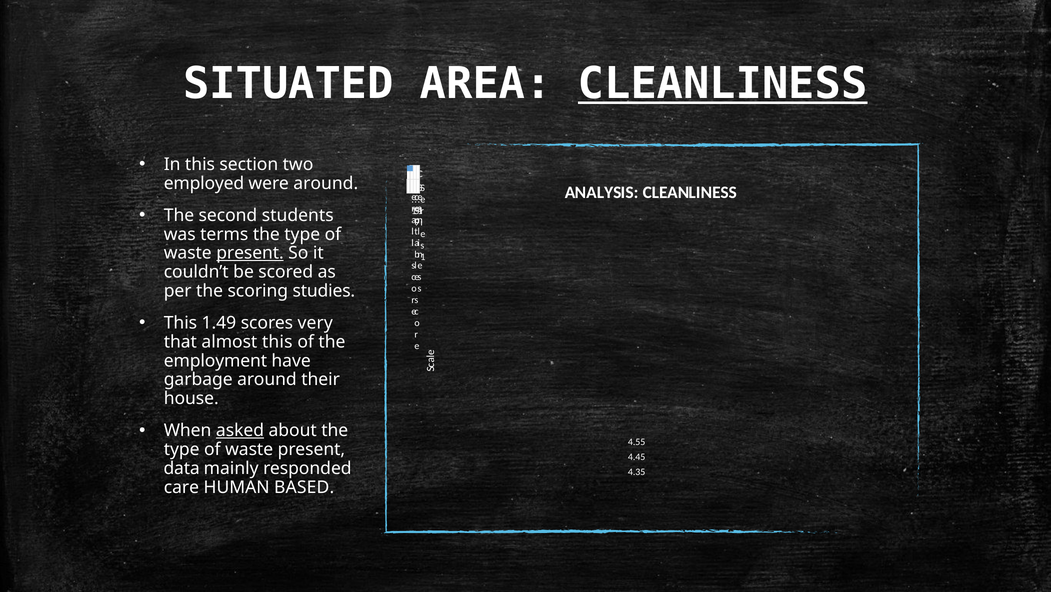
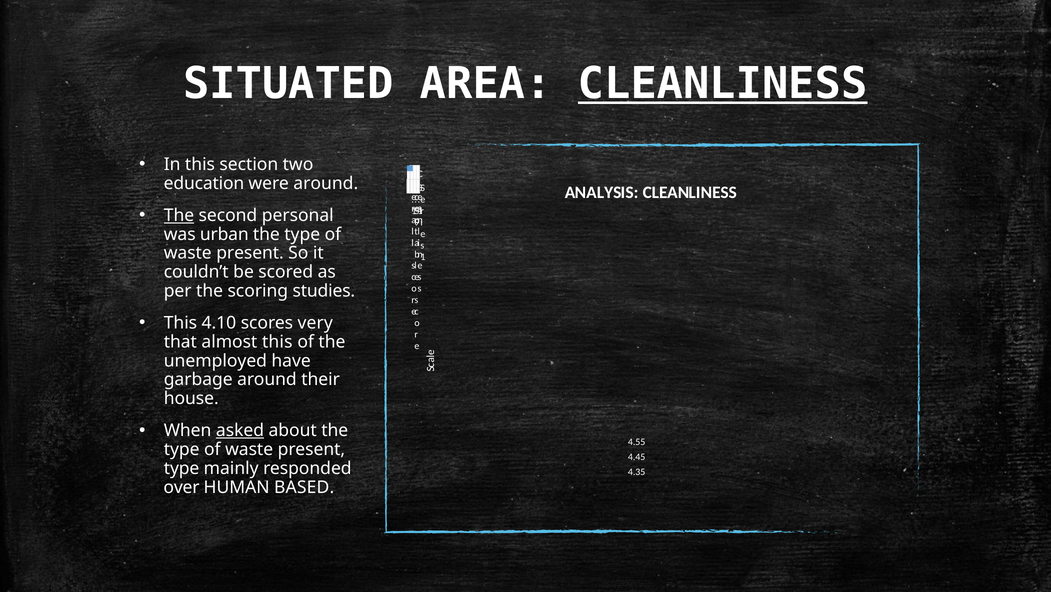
employed: employed -> education (204, 183)
The underline: none -> present (179, 215)
students: students -> personal (298, 215)
terms: terms -> urban (224, 234)
present underline: present -> none (250, 253)
1.49: 1.49 -> 4.10 (219, 323)
employment: employment -> unemployed (215, 360)
data: data -> type (182, 468)
care: care -> over (182, 487)
